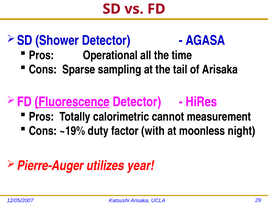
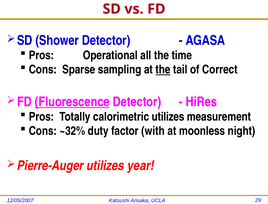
the underline: none -> present (163, 70)
of Arisaka: Arisaka -> Correct (220, 70)
calorimetric cannot: cannot -> utilizes (168, 117)
~19%: ~19% -> ~32% (72, 131)
